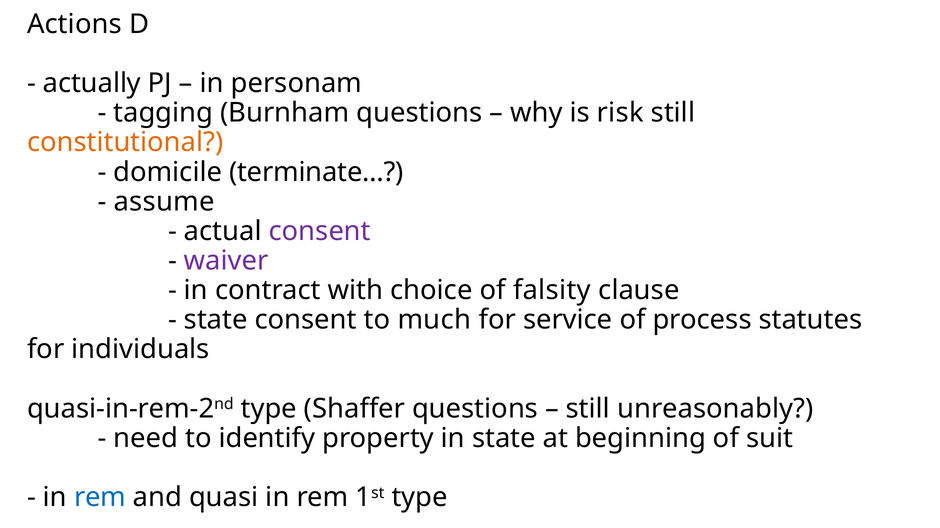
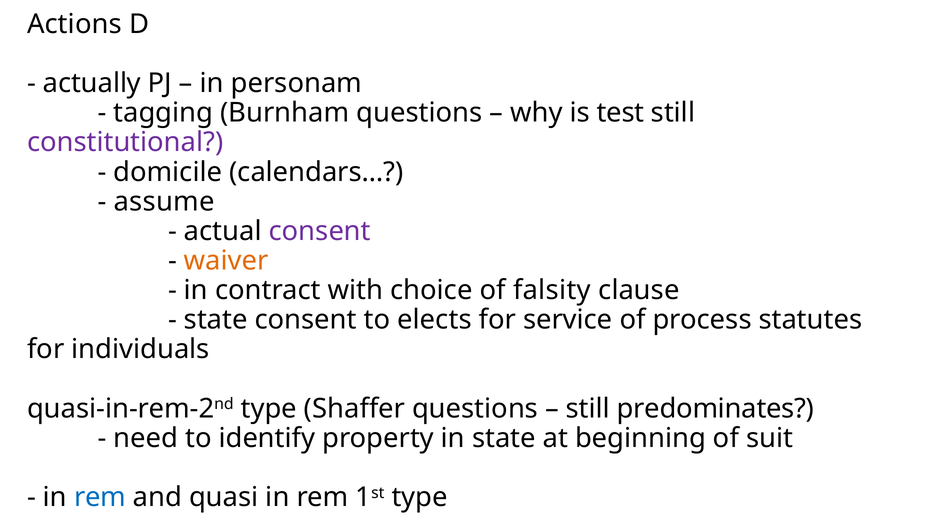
risk: risk -> test (621, 113)
constitutional colour: orange -> purple (125, 143)
terminate…: terminate… -> calendars… (316, 172)
waiver colour: purple -> orange (226, 261)
much: much -> elects (434, 320)
unreasonably: unreasonably -> predominates (715, 409)
